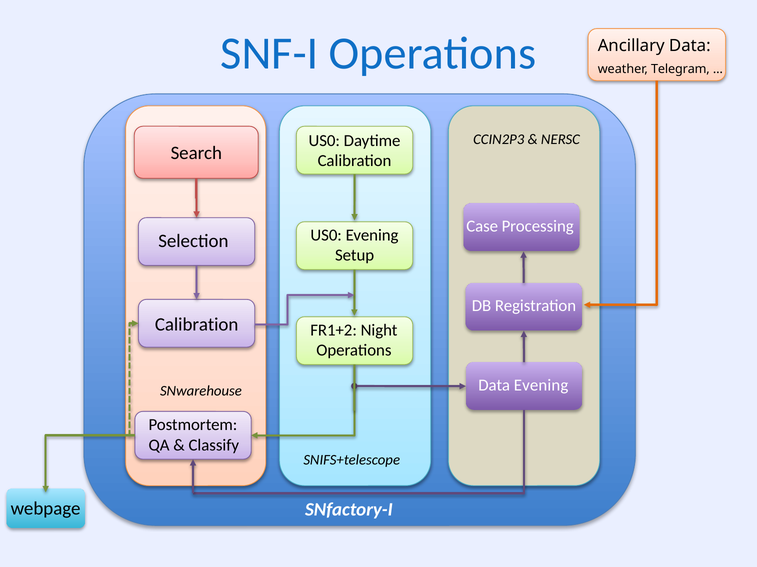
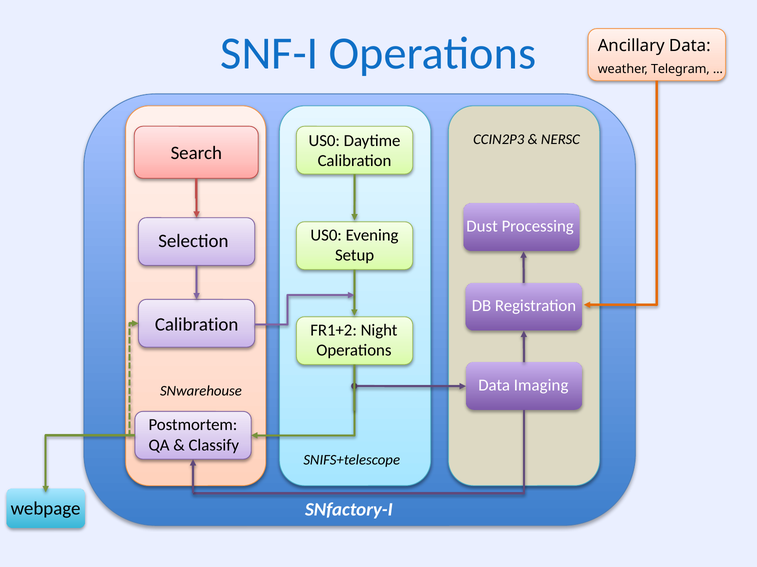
Case: Case -> Dust (482, 226)
Data Evening: Evening -> Imaging (541, 386)
